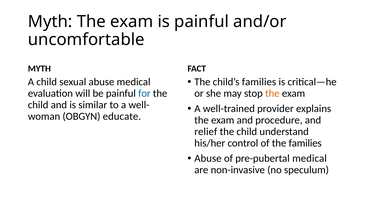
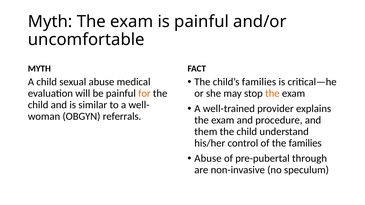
for colour: blue -> orange (144, 94)
educate: educate -> referrals (122, 117)
relief: relief -> them (206, 132)
pre-pubertal medical: medical -> through (310, 159)
